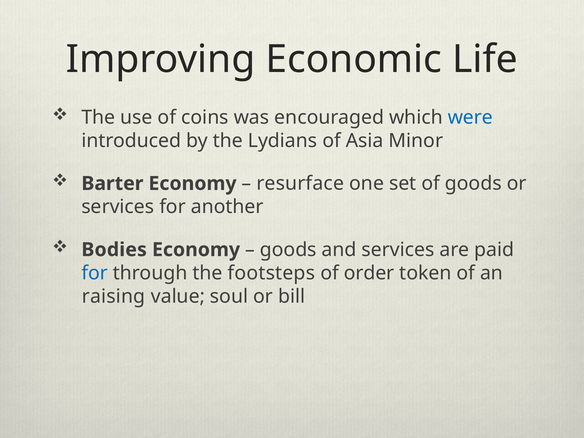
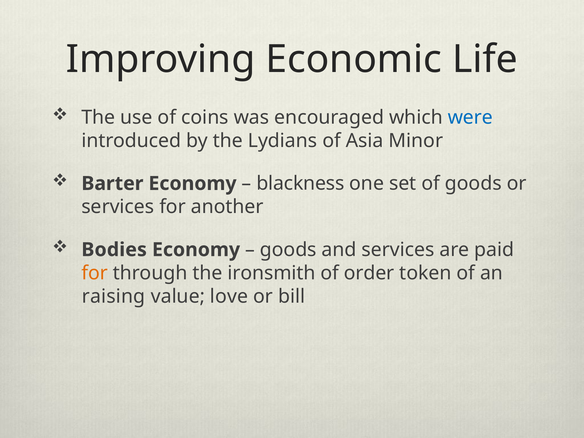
resurface: resurface -> blackness (300, 184)
for colour: blue -> orange (95, 273)
footsteps: footsteps -> ironsmith (271, 273)
soul: soul -> love (229, 296)
